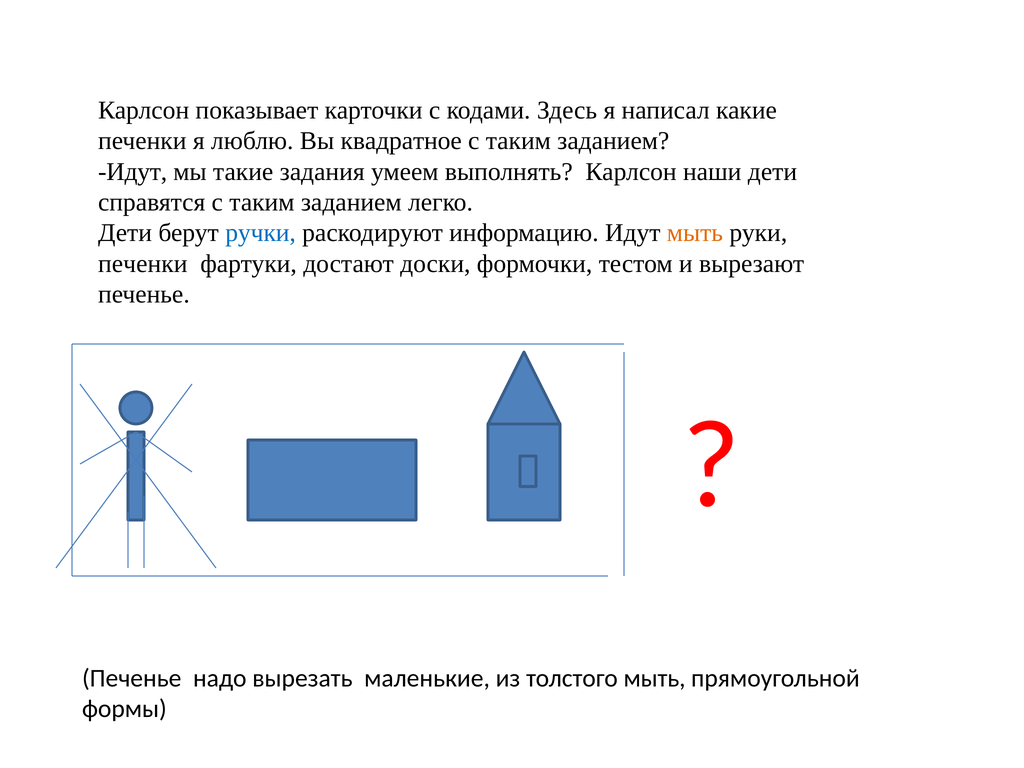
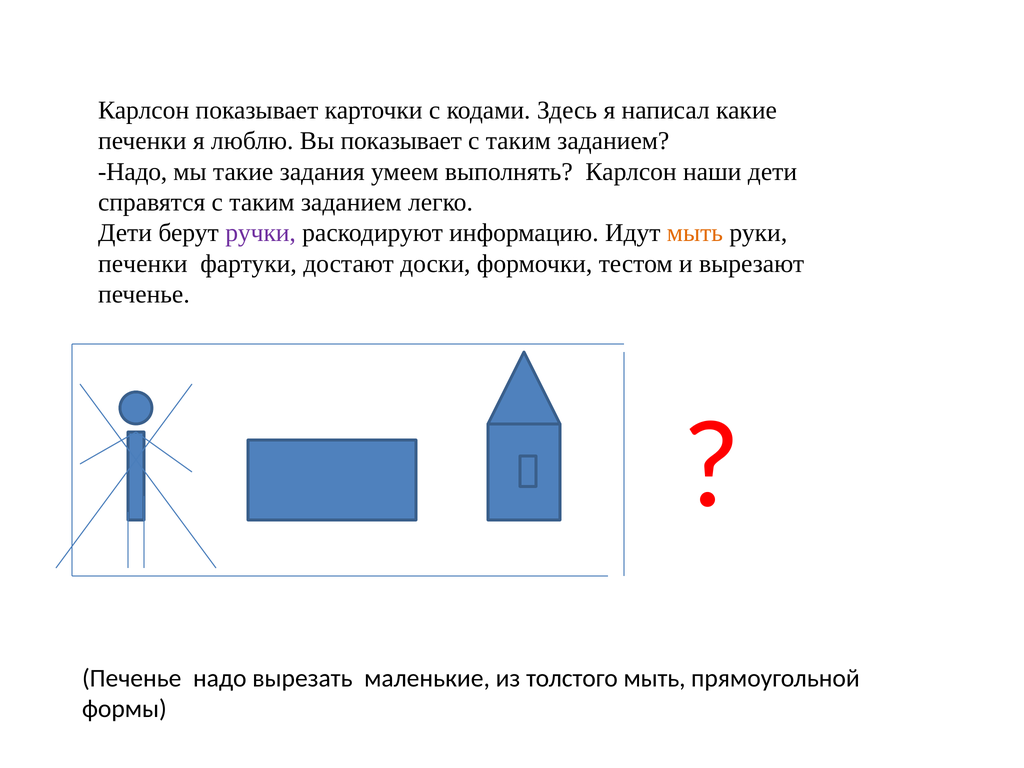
Вы квадратное: квадратное -> показывает (401, 141)
Идут: Идут -> Надо (133, 172)
ручки colour: blue -> purple (261, 233)
